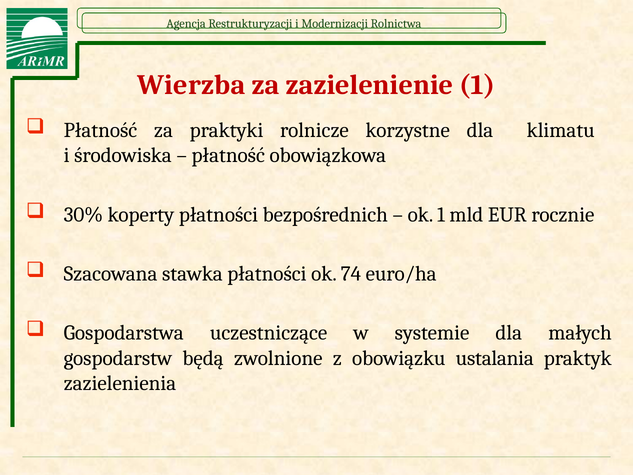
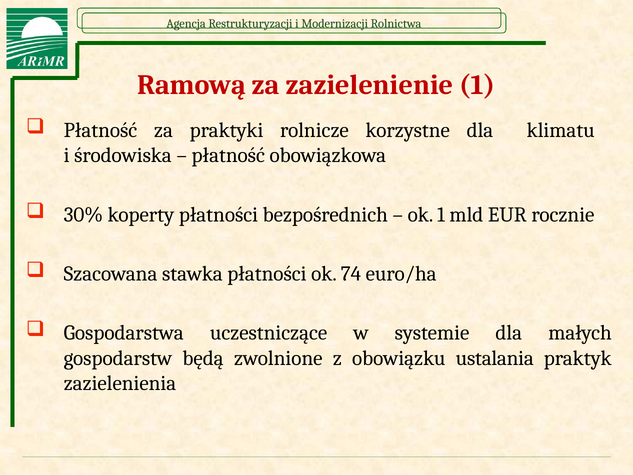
Wierzba: Wierzba -> Ramową (192, 85)
